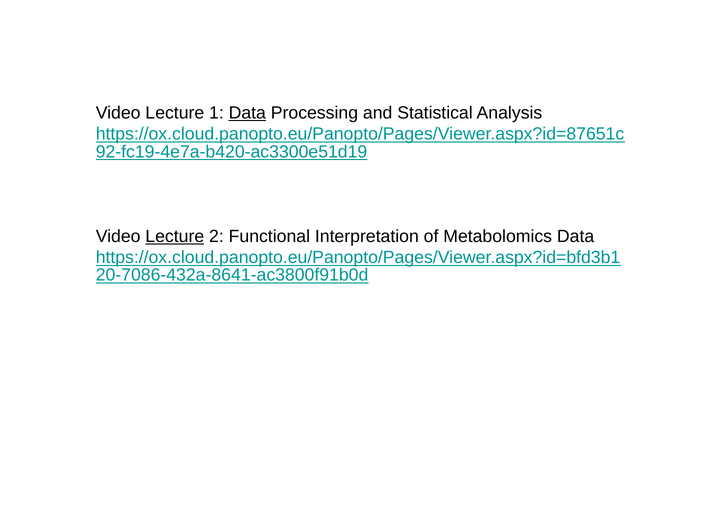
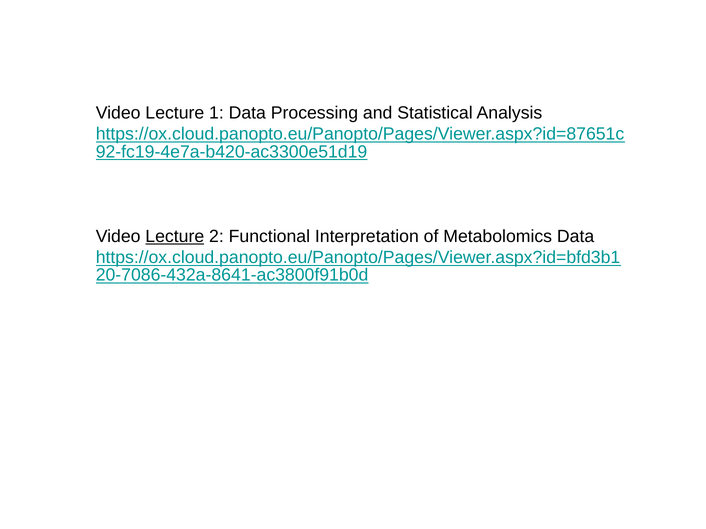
Data underline: present -> none (247, 113)
